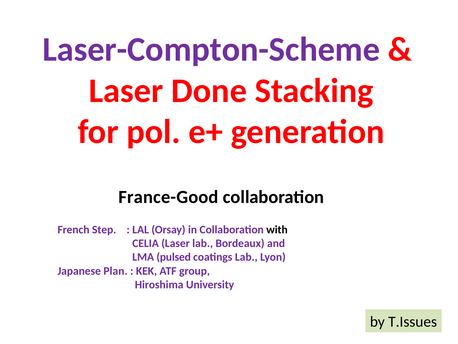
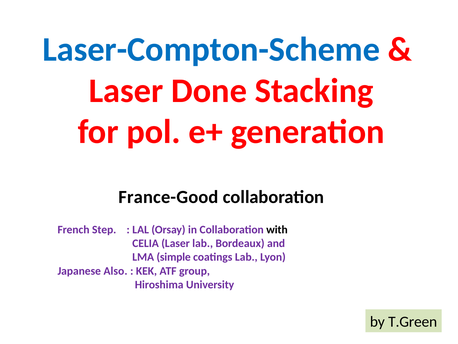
Laser-Compton-Scheme colour: purple -> blue (211, 49)
pulsed: pulsed -> simple (174, 257)
Plan: Plan -> Also (116, 271)
T.Issues: T.Issues -> T.Green (413, 321)
